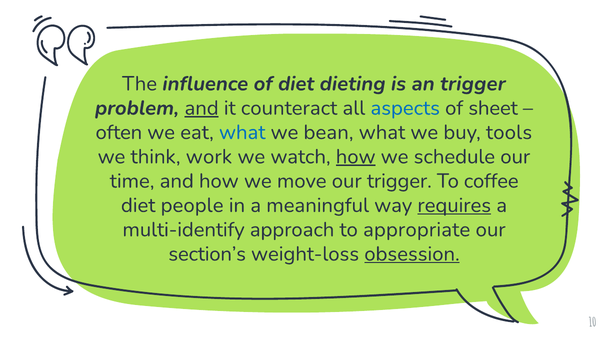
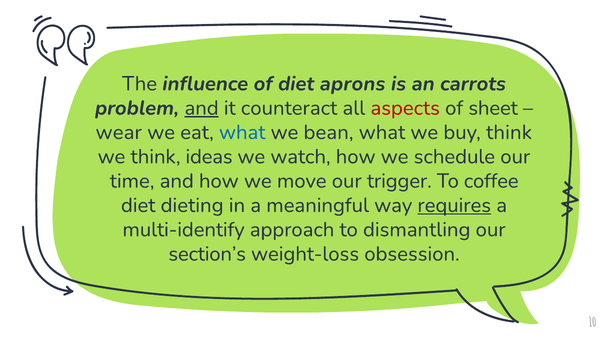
dieting: dieting -> aprons (353, 84)
an trigger: trigger -> carrots (473, 84)
aspects colour: blue -> red (405, 108)
often: often -> wear (119, 133)
buy tools: tools -> think (509, 133)
work: work -> ideas (209, 157)
how underline: present -> none (356, 157)
people: people -> dieting (192, 206)
appropriate: appropriate -> dismantling (417, 230)
obsession underline: present -> none (412, 254)
